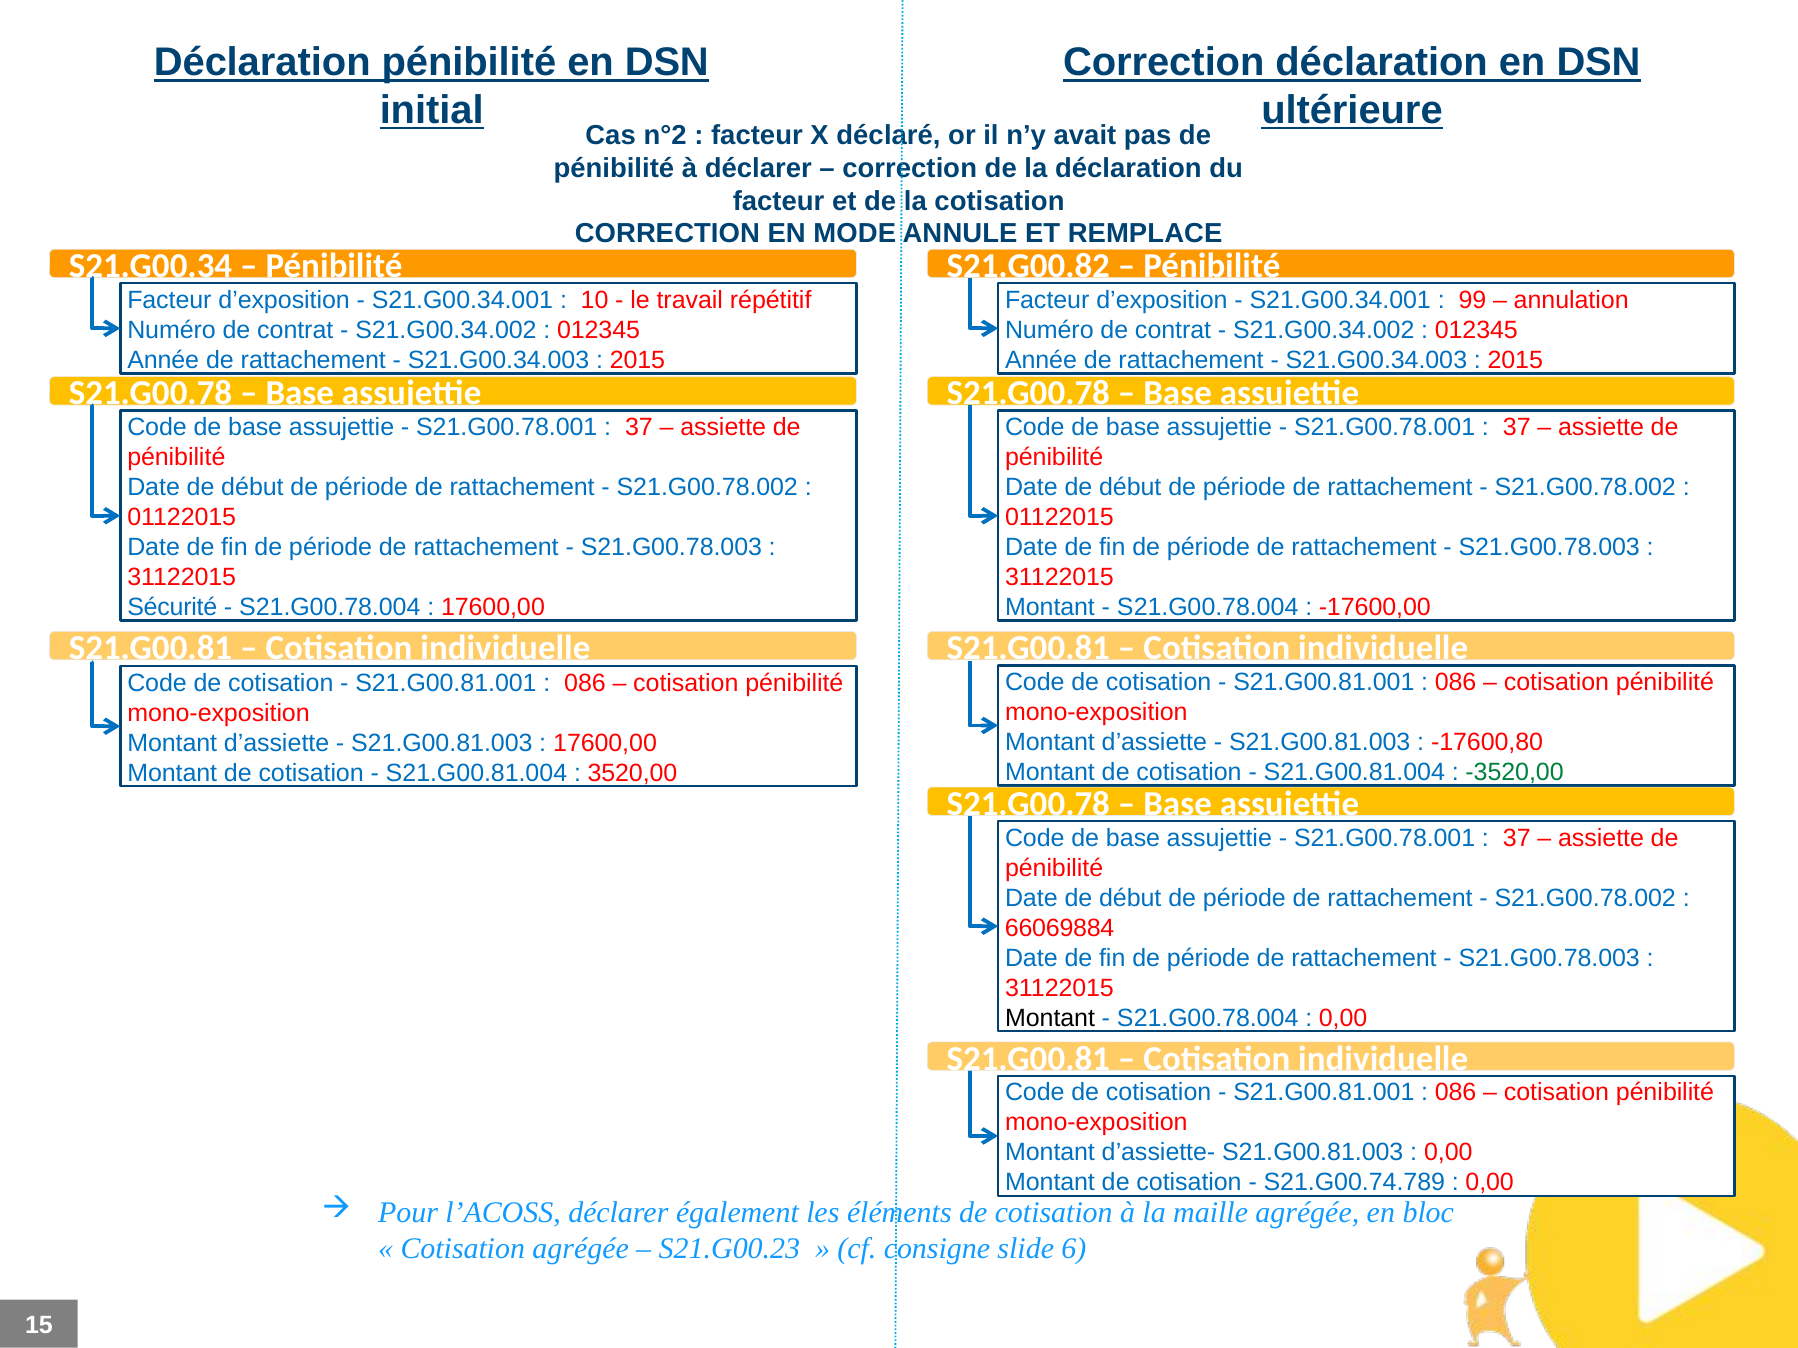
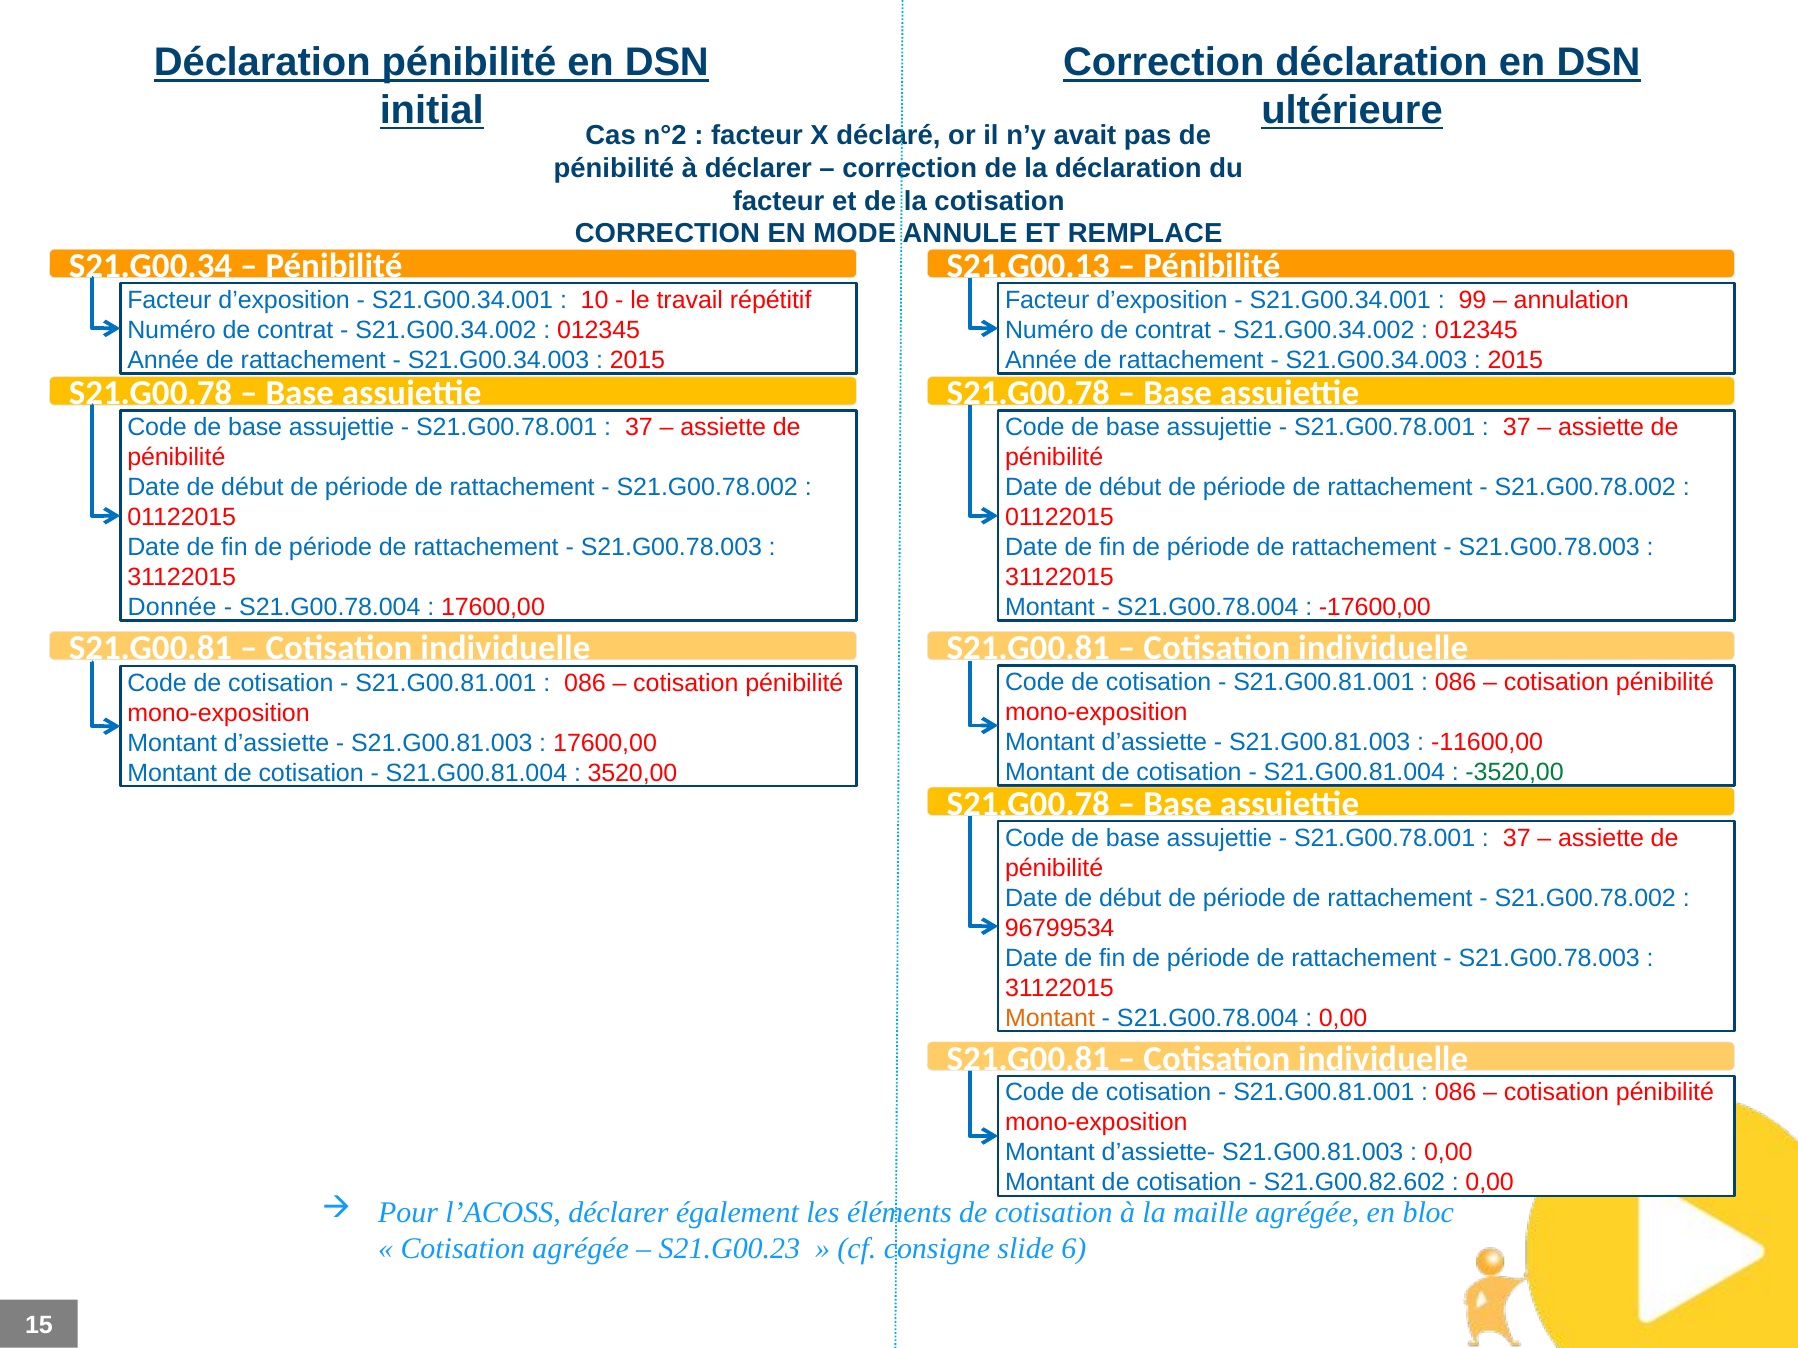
S21.G00.82: S21.G00.82 -> S21.G00.13 (1028, 266)
Sécurité: Sécurité -> Donnée (172, 608)
-17600,80: -17600,80 -> -11600,00 (1487, 742)
66069884: 66069884 -> 96799534 (1060, 928)
Montant colour: black -> orange (1050, 1018)
S21.G00.74.789: S21.G00.74.789 -> S21.G00.82.602 (1354, 1183)
